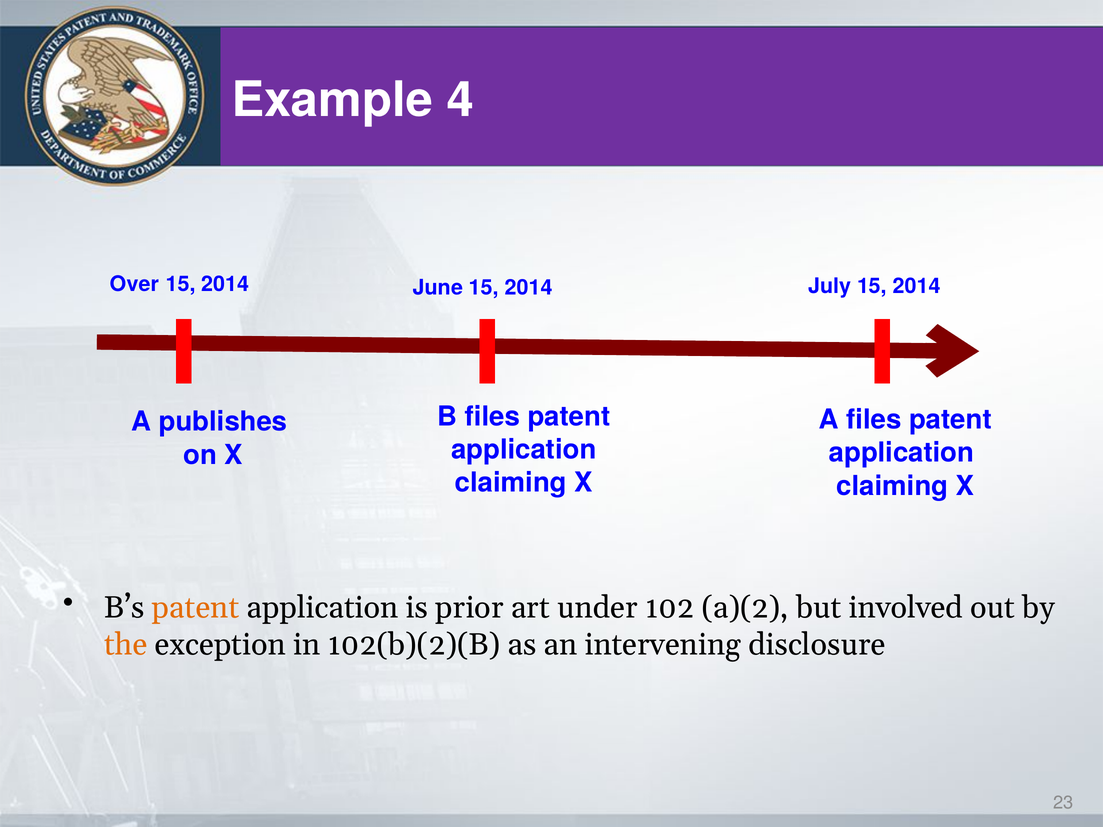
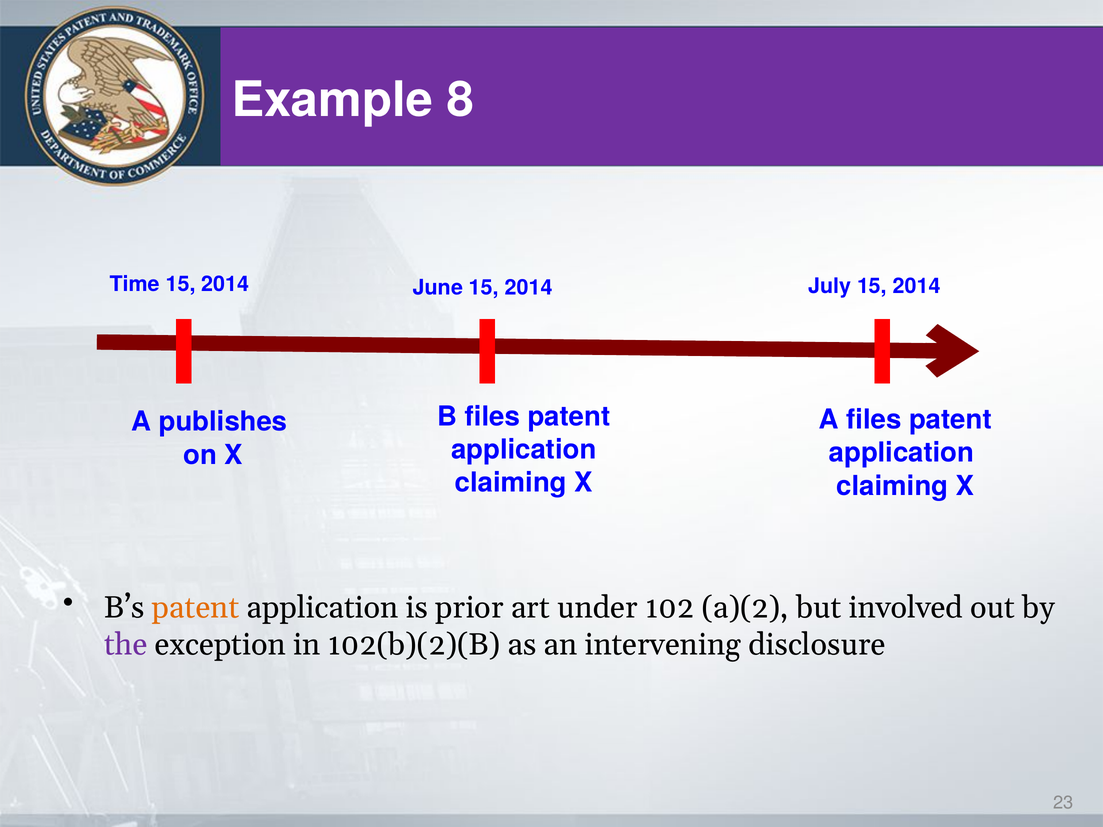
4: 4 -> 8 (460, 100)
Over: Over -> Time (135, 284)
the colour: orange -> purple (126, 645)
